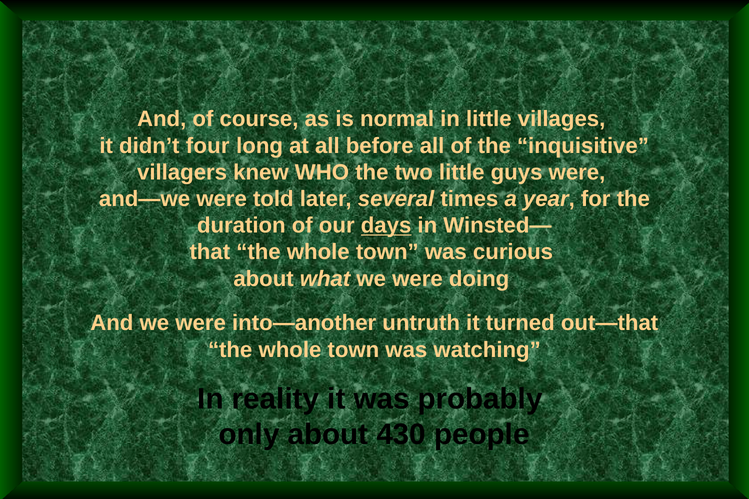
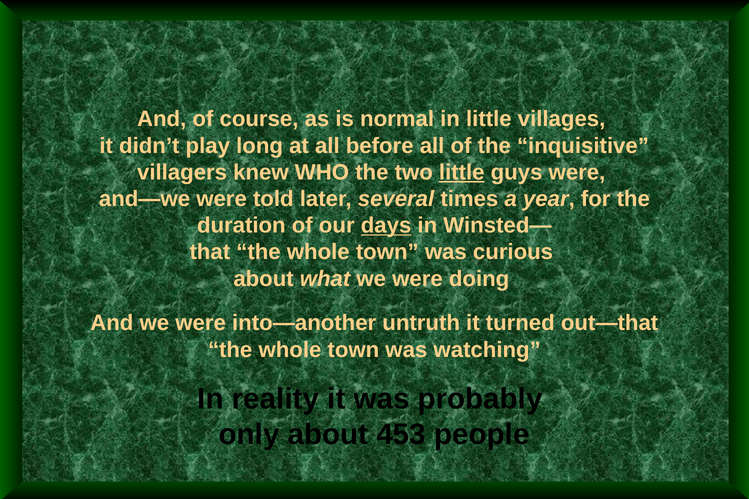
four: four -> play (208, 146)
little underline: none -> present (462, 172)
430: 430 -> 453 (401, 435)
